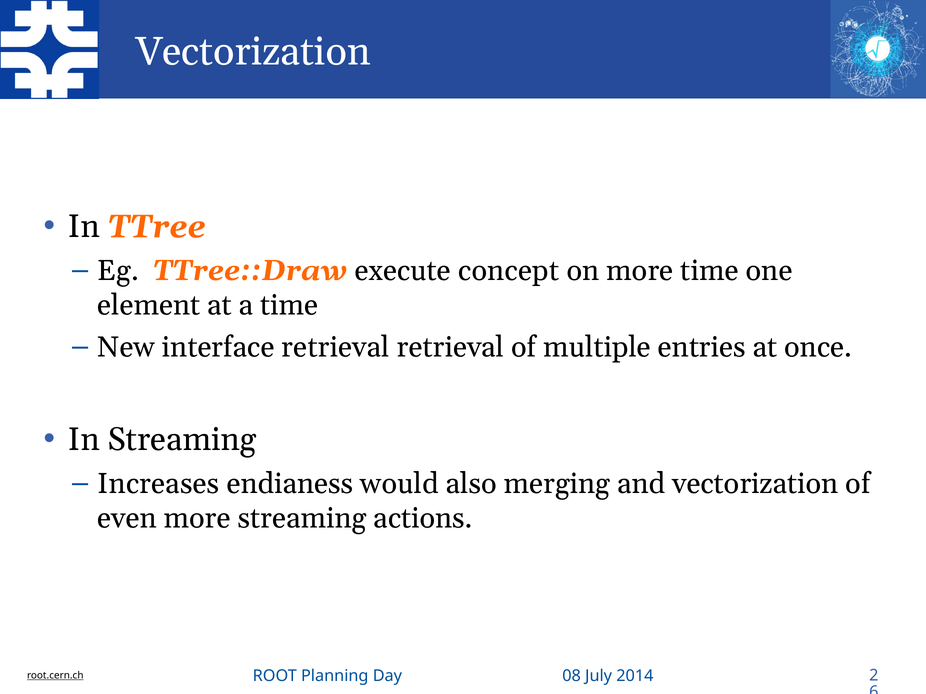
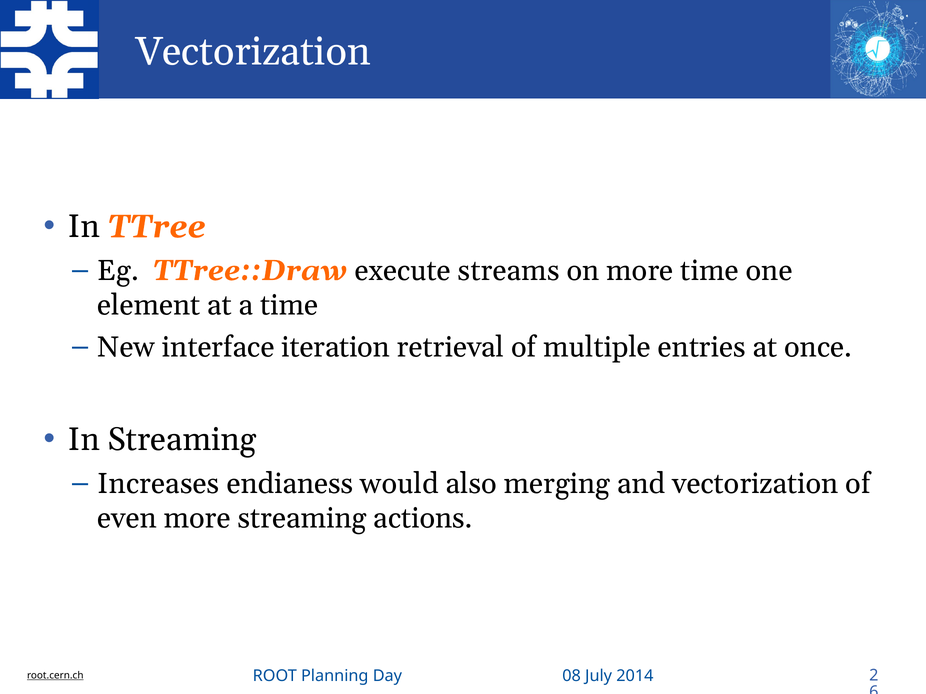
concept: concept -> streams (509, 271)
interface retrieval: retrieval -> iteration (336, 347)
